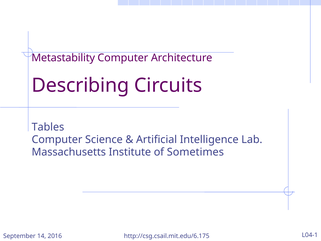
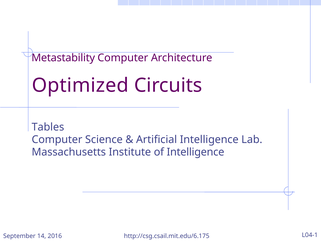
Describing: Describing -> Optimized (80, 85)
of Sometimes: Sometimes -> Intelligence (195, 152)
